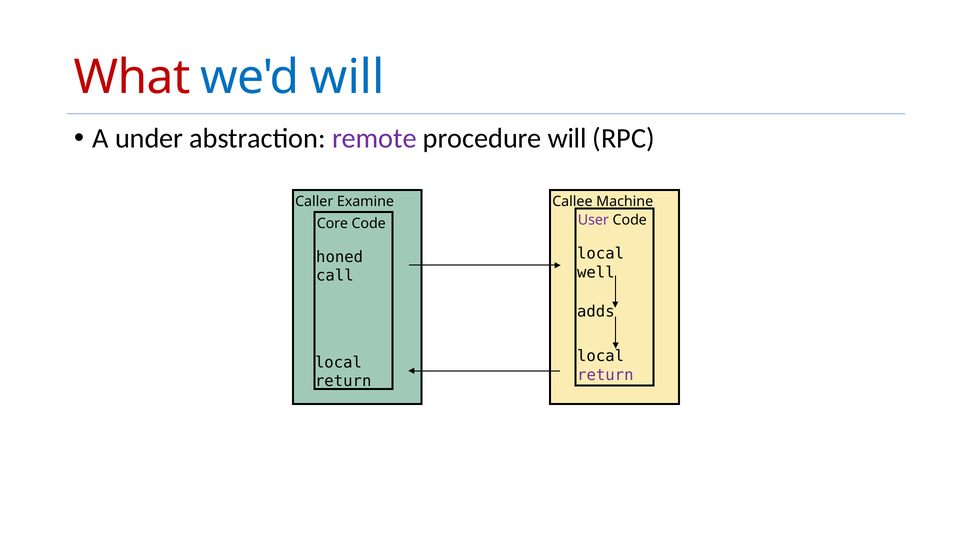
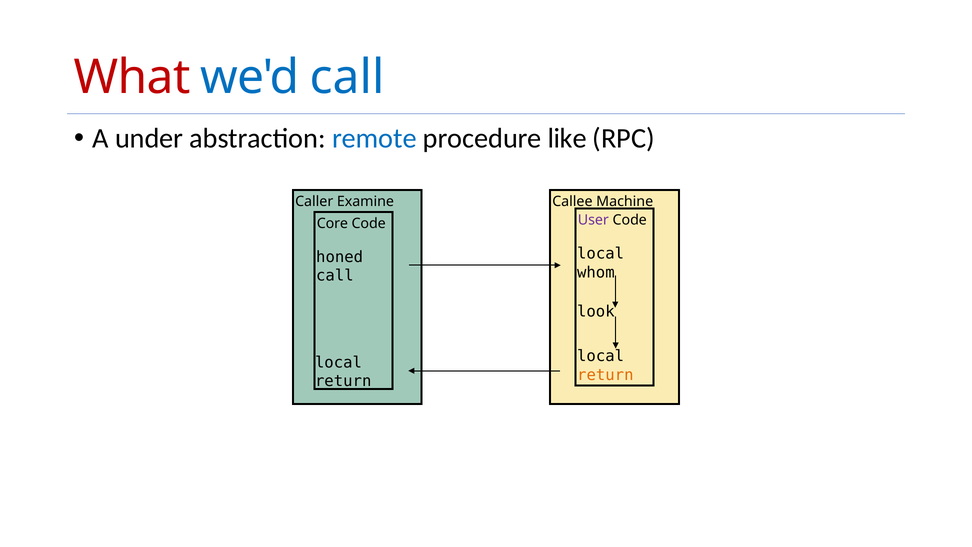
we'd will: will -> call (347, 77)
remote colour: purple -> blue (374, 138)
procedure will: will -> like (567, 138)
well: well -> whom (596, 272)
adds: adds -> look (596, 311)
return colour: purple -> orange (605, 375)
